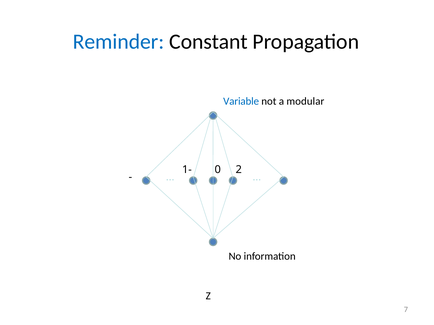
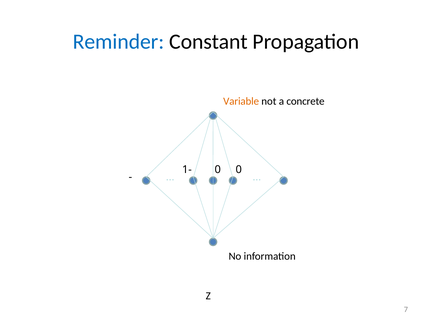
Variable colour: blue -> orange (241, 101)
modular: modular -> concrete (306, 101)
1 2: 2 -> 0 (239, 170)
